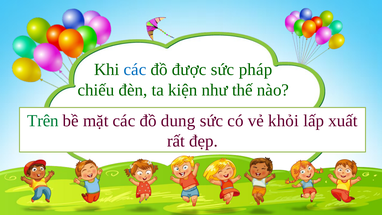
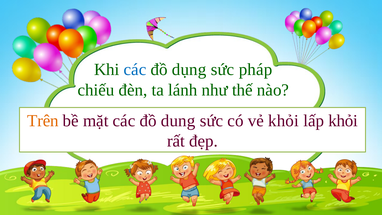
được: được -> dụng (189, 70)
kiện: kiện -> lánh (183, 90)
Trên colour: green -> orange (43, 121)
lấp xuất: xuất -> khỏi (343, 121)
